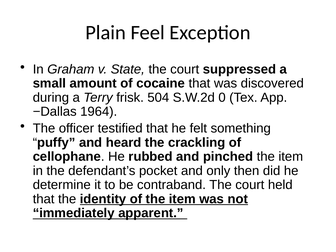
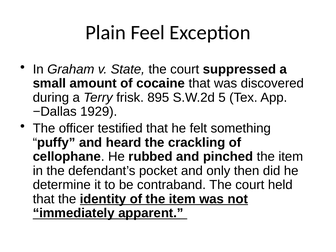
504: 504 -> 895 (158, 97)
0: 0 -> 5 (222, 97)
1964: 1964 -> 1929 (99, 112)
